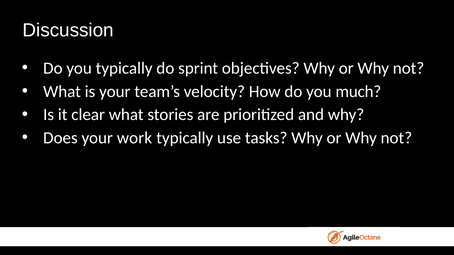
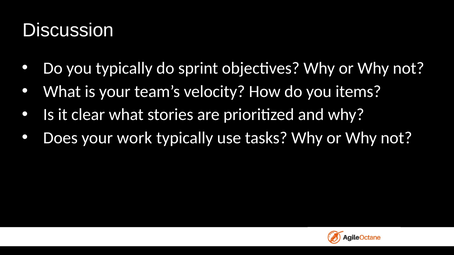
much: much -> items (358, 92)
